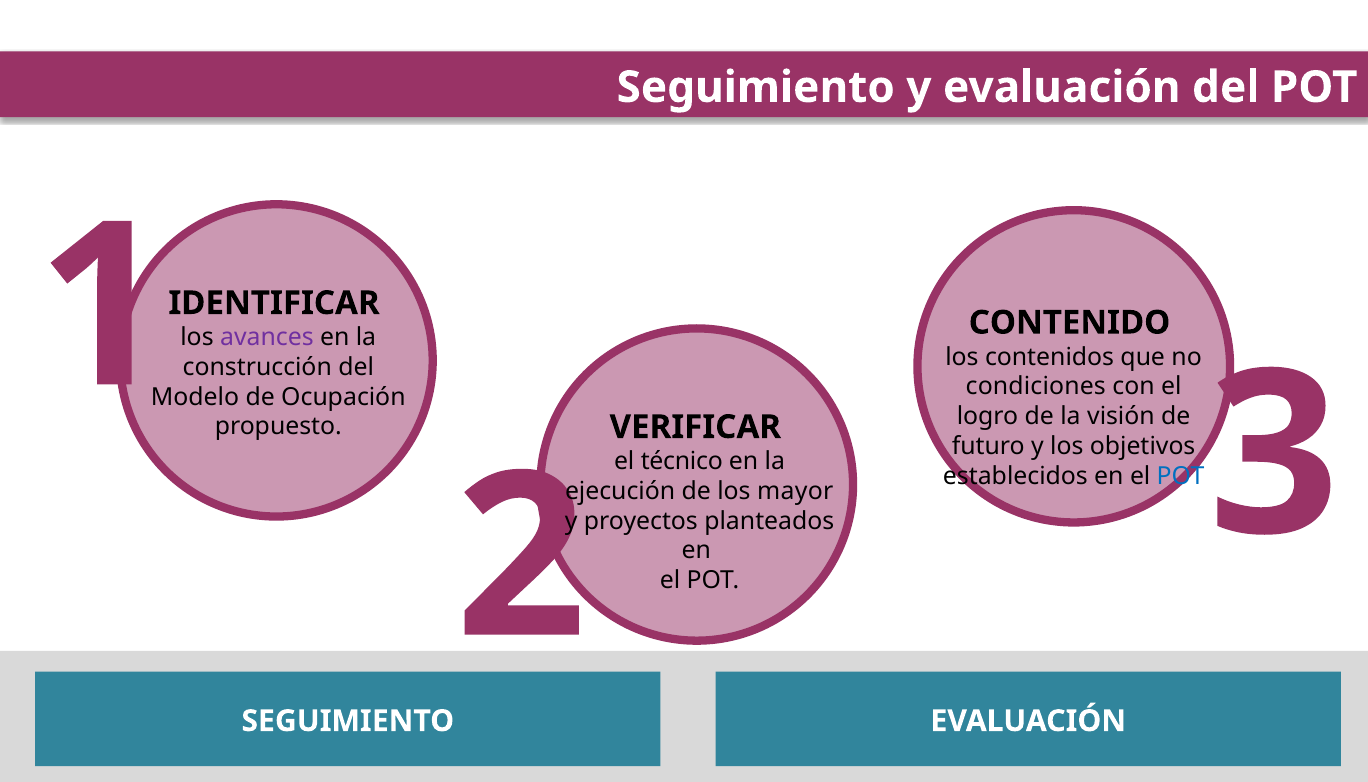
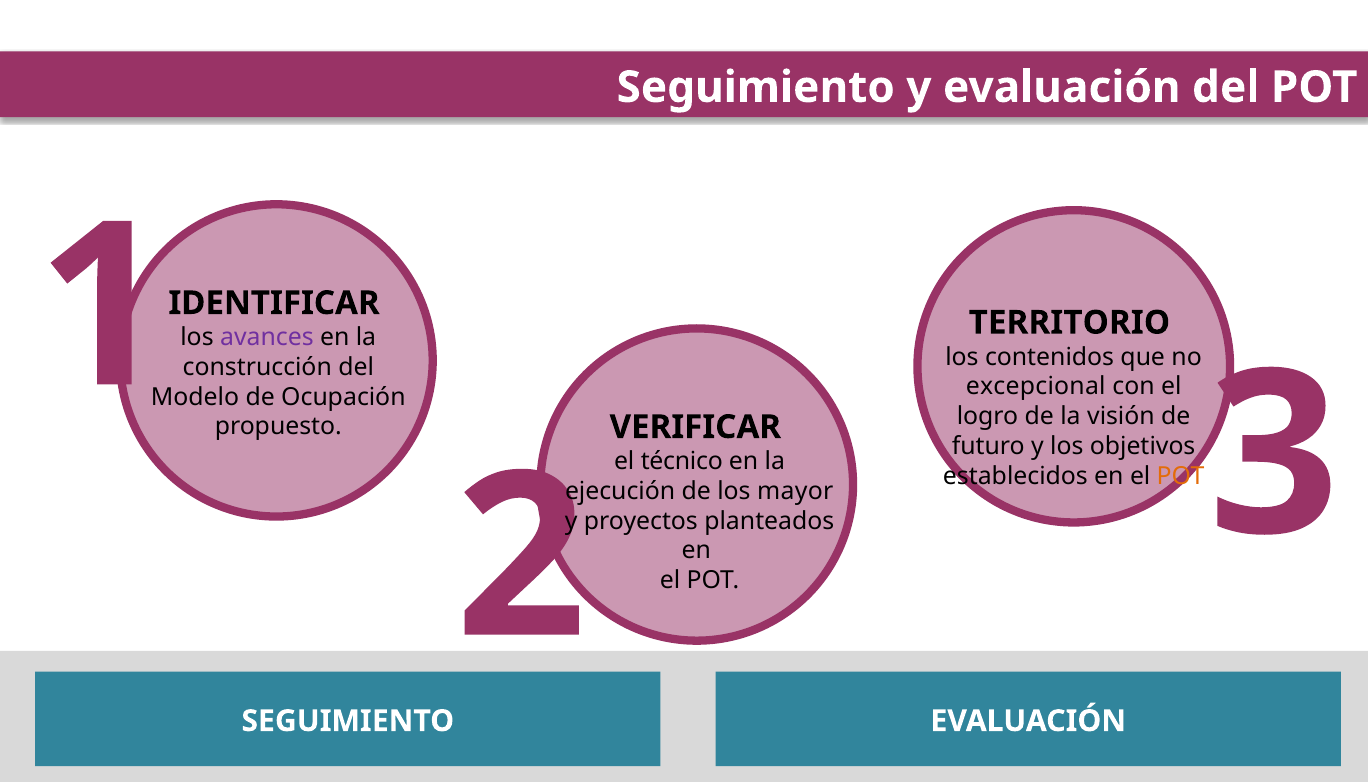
CONTENIDO: CONTENIDO -> TERRITORIO (1069, 323)
condiciones: condiciones -> excepcional (1036, 386)
POT colour: blue -> orange (1181, 476)
